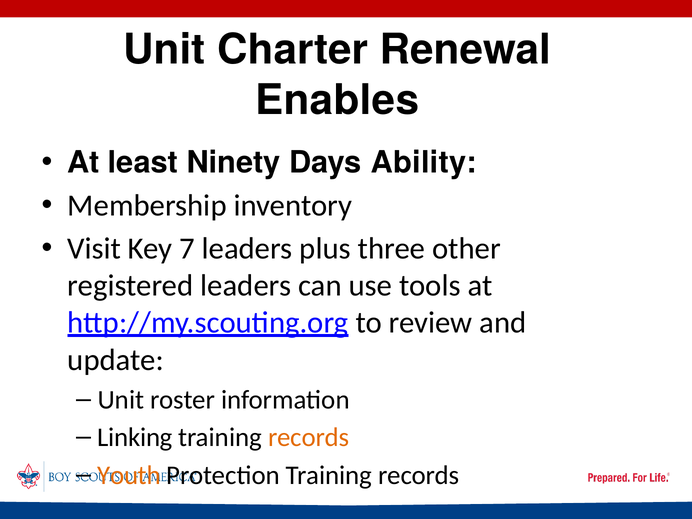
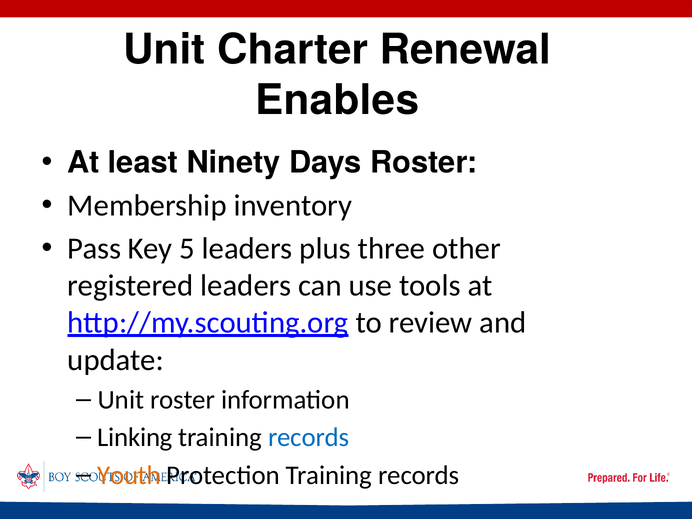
Days Ability: Ability -> Roster (424, 162)
Visit: Visit -> Pass (94, 249)
7: 7 -> 5 (187, 249)
records colour: orange -> blue (309, 437)
